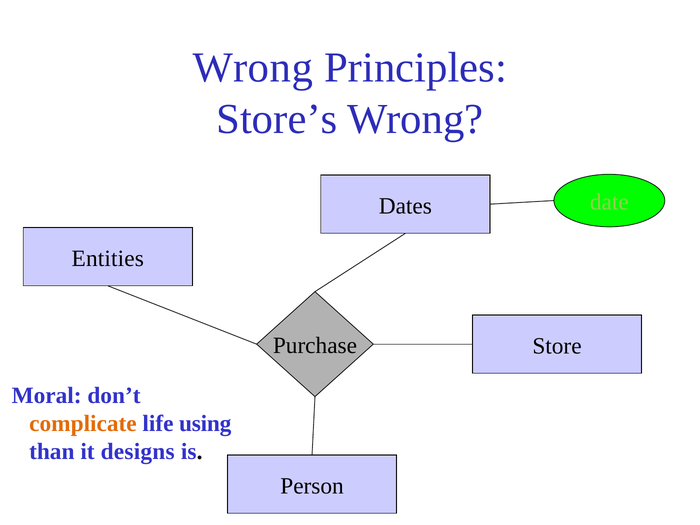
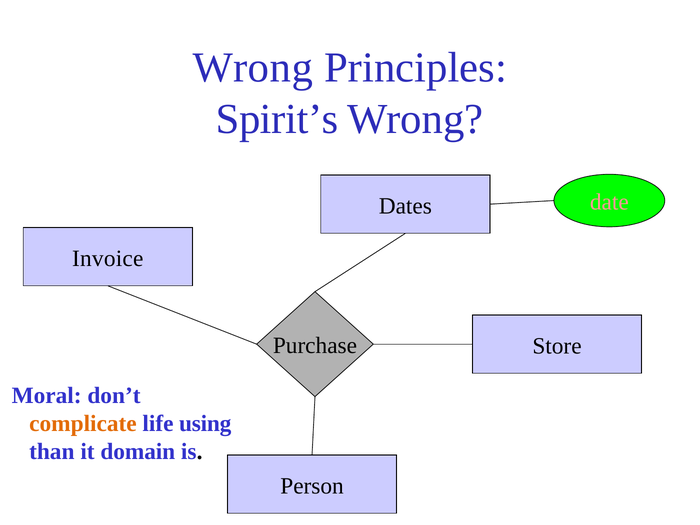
Store’s: Store’s -> Spirit’s (277, 119)
date colour: light green -> pink (609, 202)
Entities: Entities -> Invoice (108, 258)
designs: designs -> domain (138, 452)
